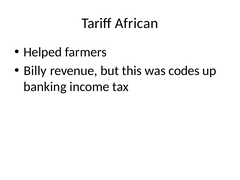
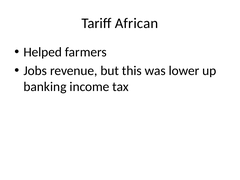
Billy: Billy -> Jobs (35, 71)
codes: codes -> lower (184, 71)
